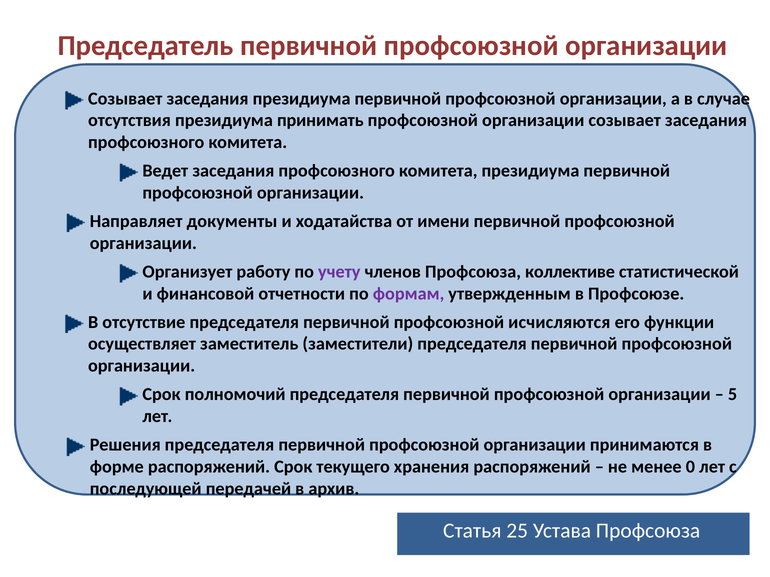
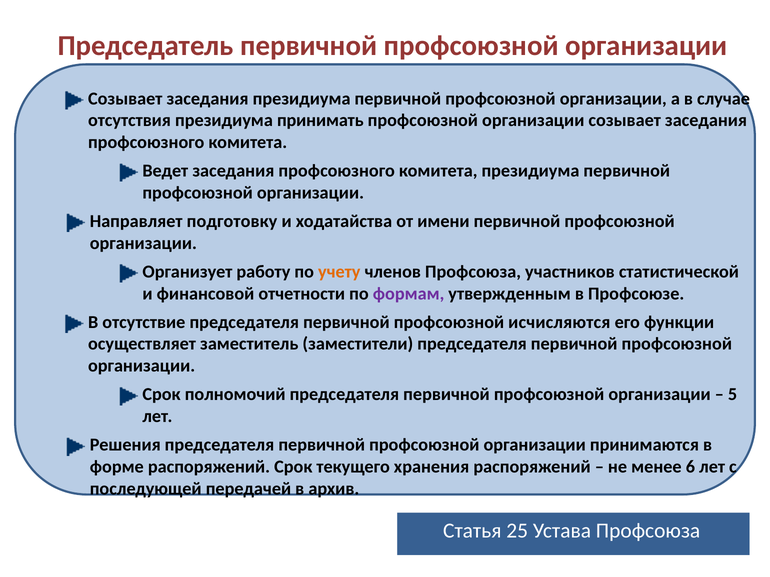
документы: документы -> подготовку (232, 221)
учету colour: purple -> orange (339, 272)
коллективе: коллективе -> участников (570, 272)
0: 0 -> 6 (690, 467)
